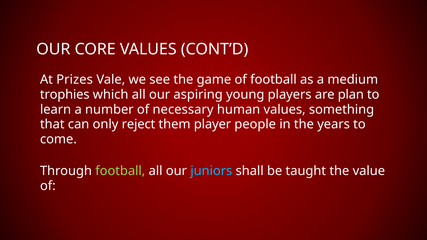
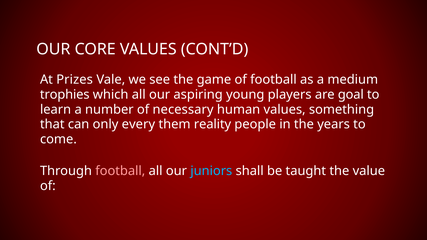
plan: plan -> goal (351, 95)
reject: reject -> every (138, 124)
player: player -> reality (213, 124)
football colour: light green -> pink (120, 171)
